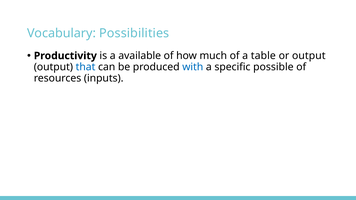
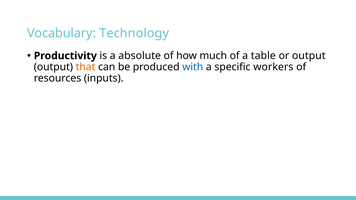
Possibilities: Possibilities -> Technology (134, 33)
available: available -> absolute (140, 56)
that colour: blue -> orange (86, 67)
possible: possible -> workers (273, 67)
